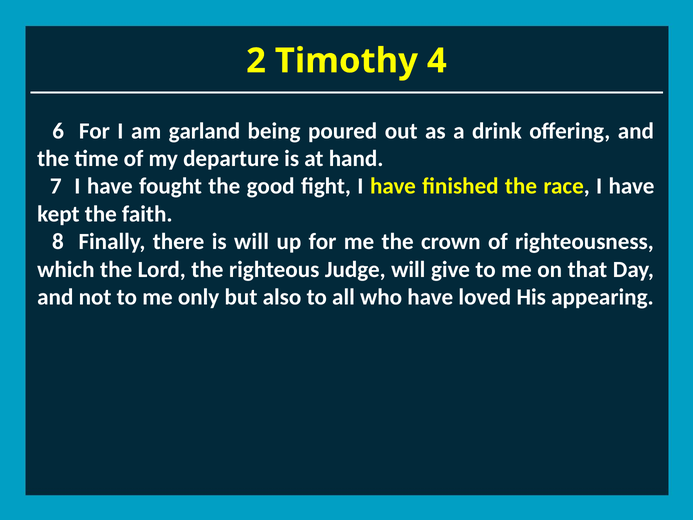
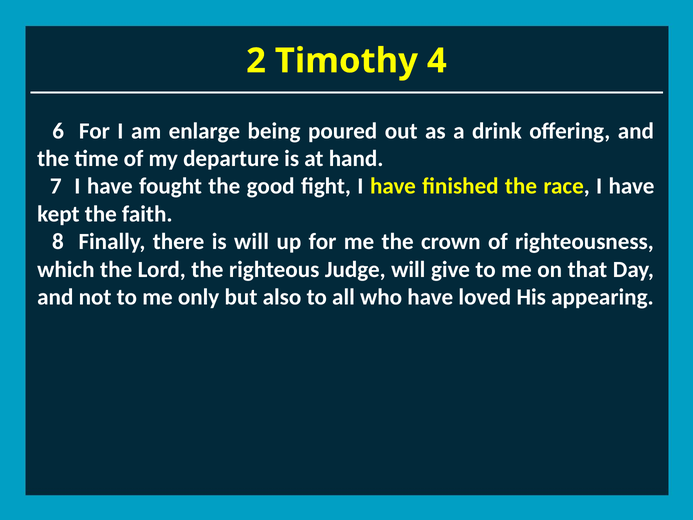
garland: garland -> enlarge (204, 131)
